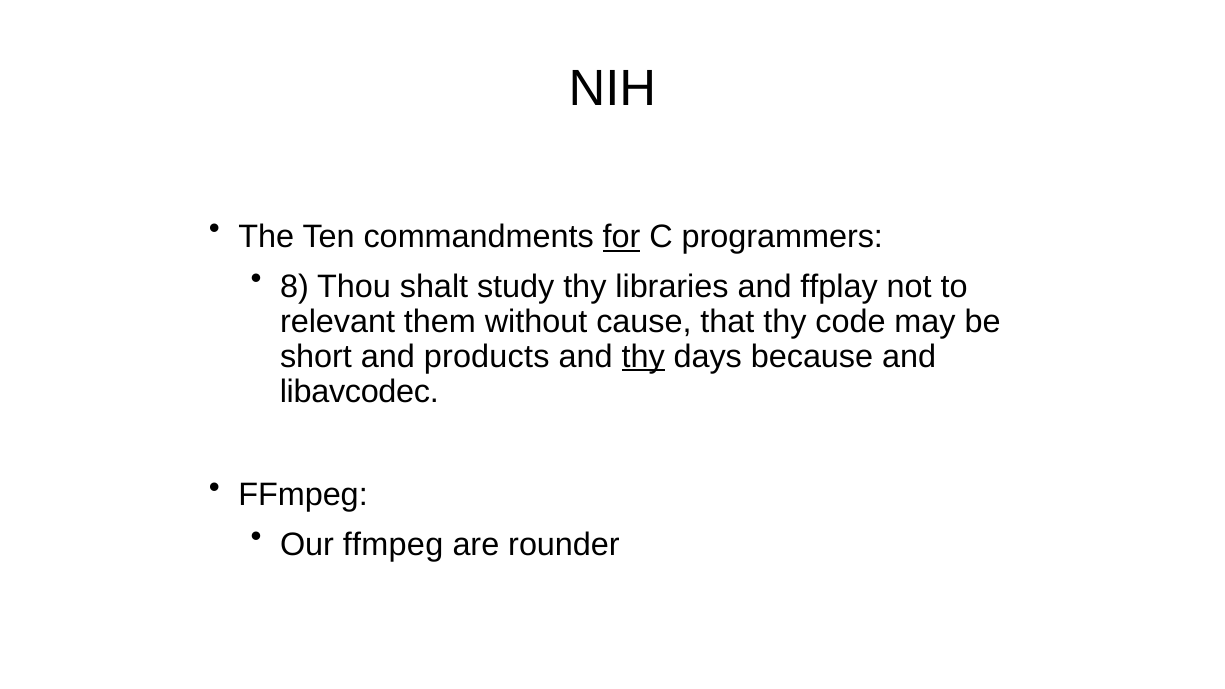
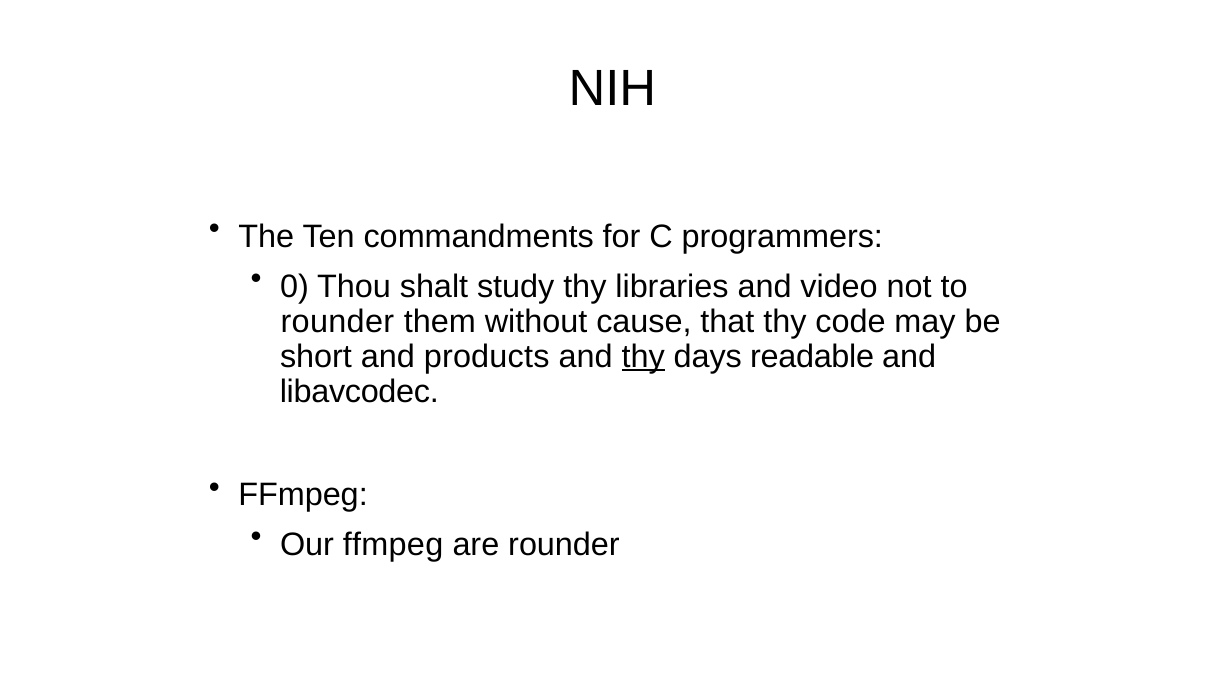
for underline: present -> none (622, 237)
8: 8 -> 0 (294, 286)
ffplay: ffplay -> video (839, 286)
relevant: relevant -> rounder (337, 321)
because: because -> readable (812, 356)
